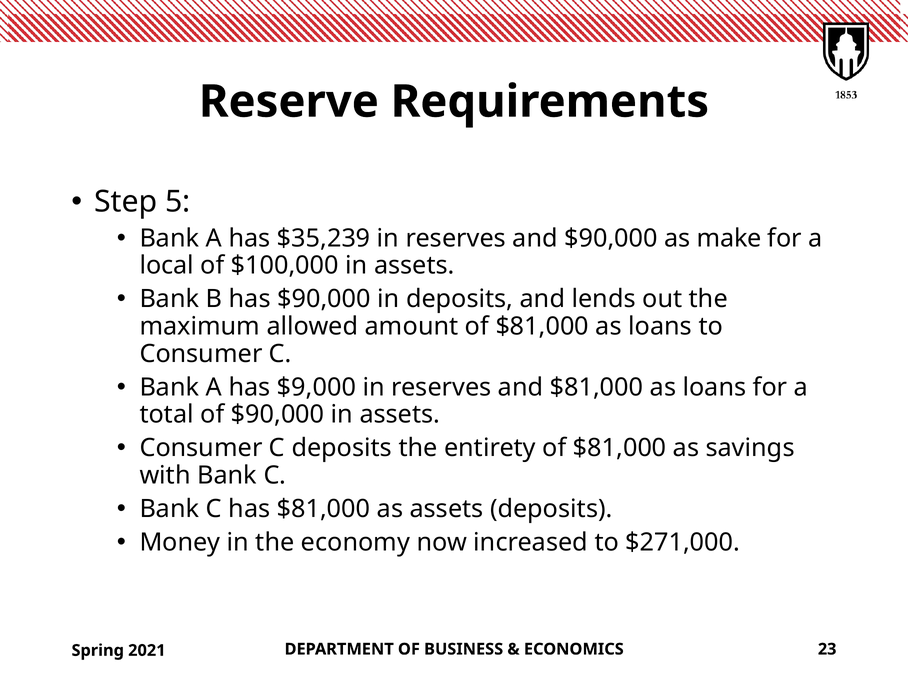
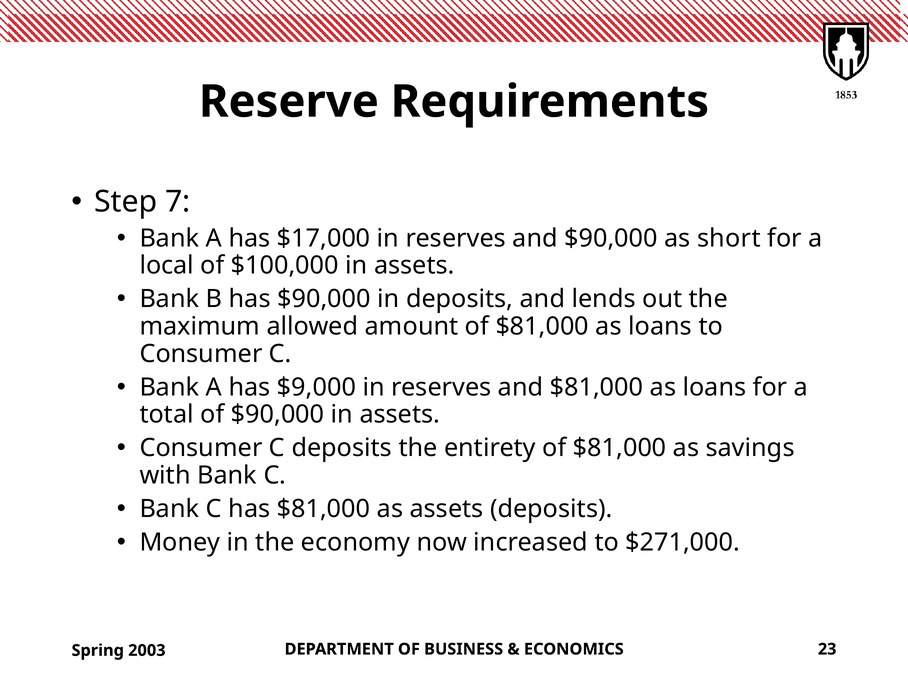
5: 5 -> 7 (178, 202)
$35,239: $35,239 -> $17,000 (324, 238)
make: make -> short (729, 238)
2021: 2021 -> 2003 (147, 650)
